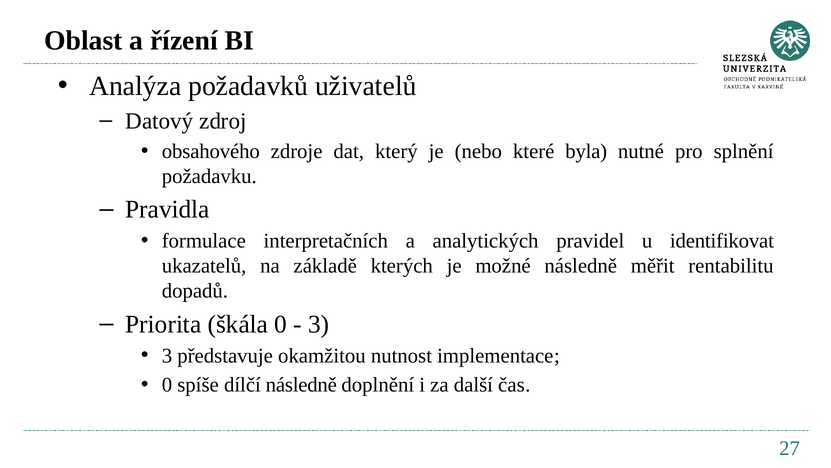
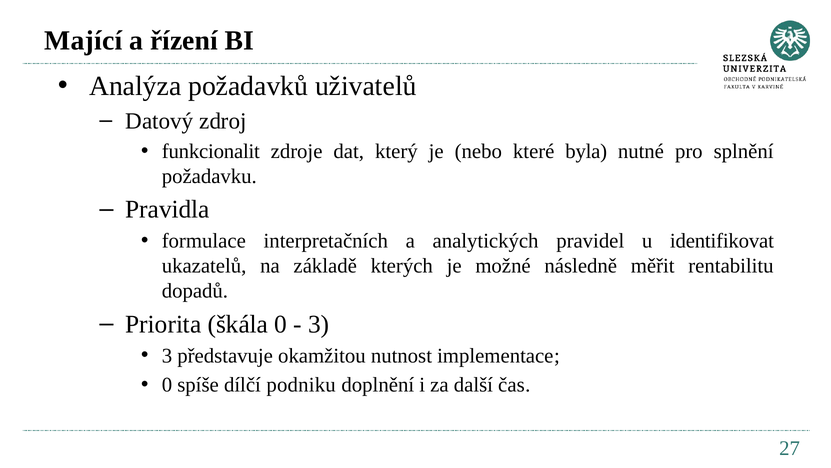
Oblast: Oblast -> Mající (83, 40)
obsahového: obsahového -> funkcionalit (211, 151)
dílčí následně: následně -> podniku (301, 384)
